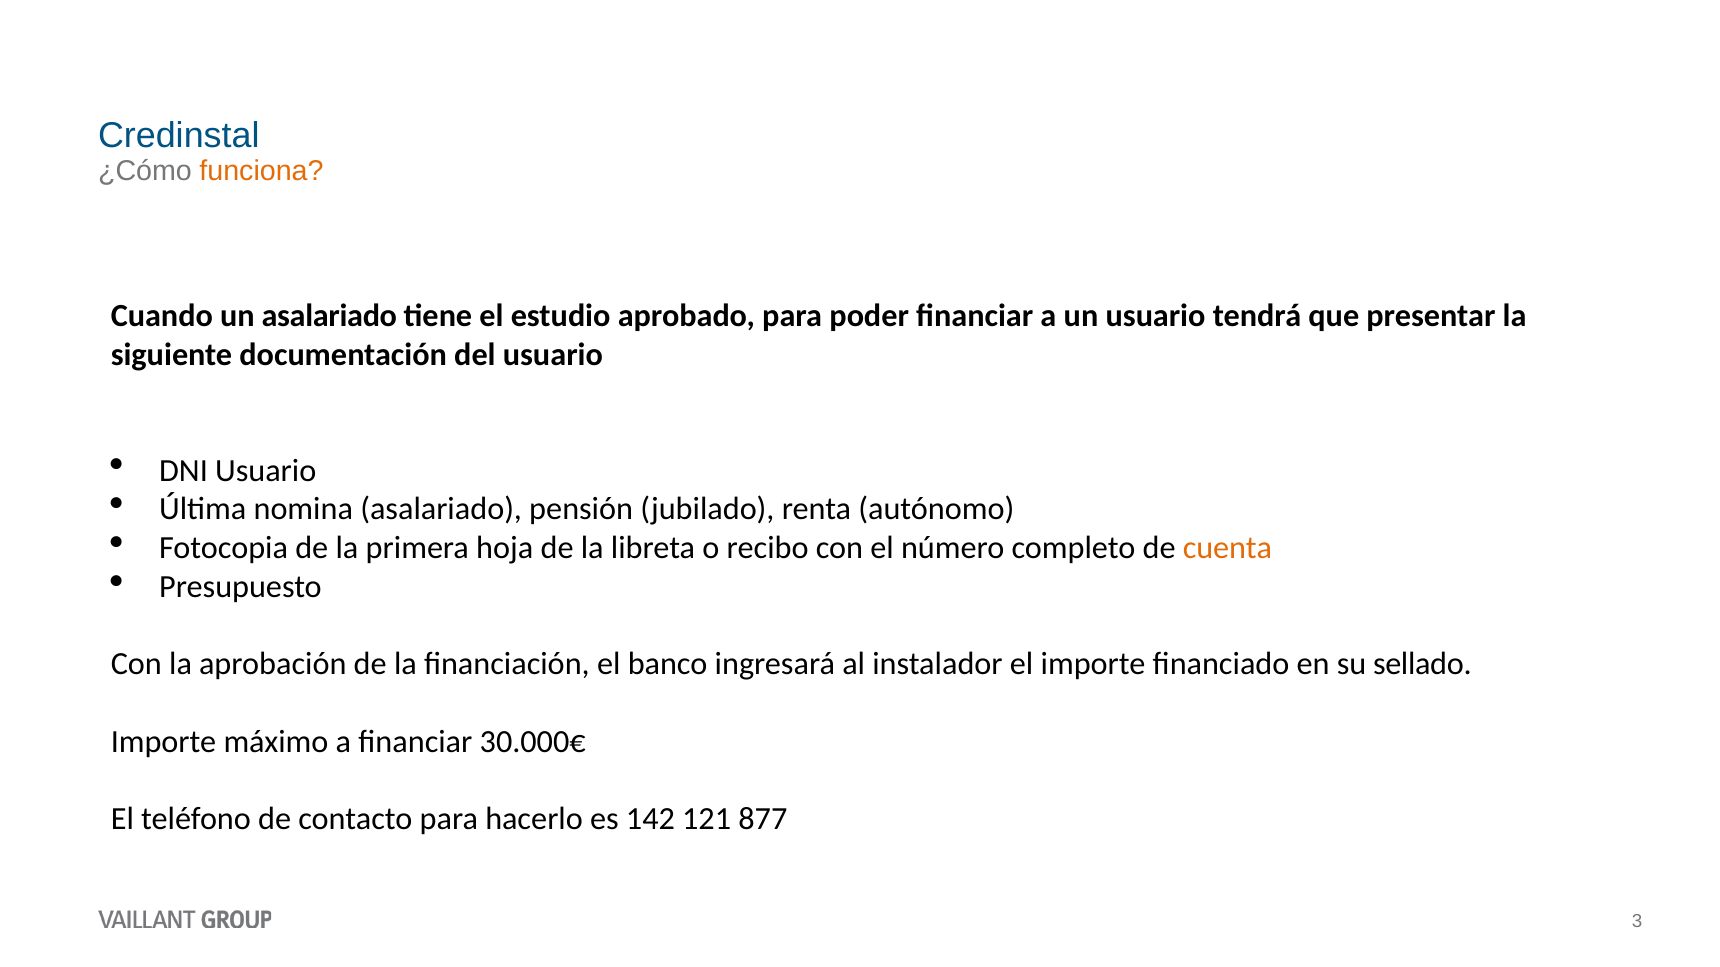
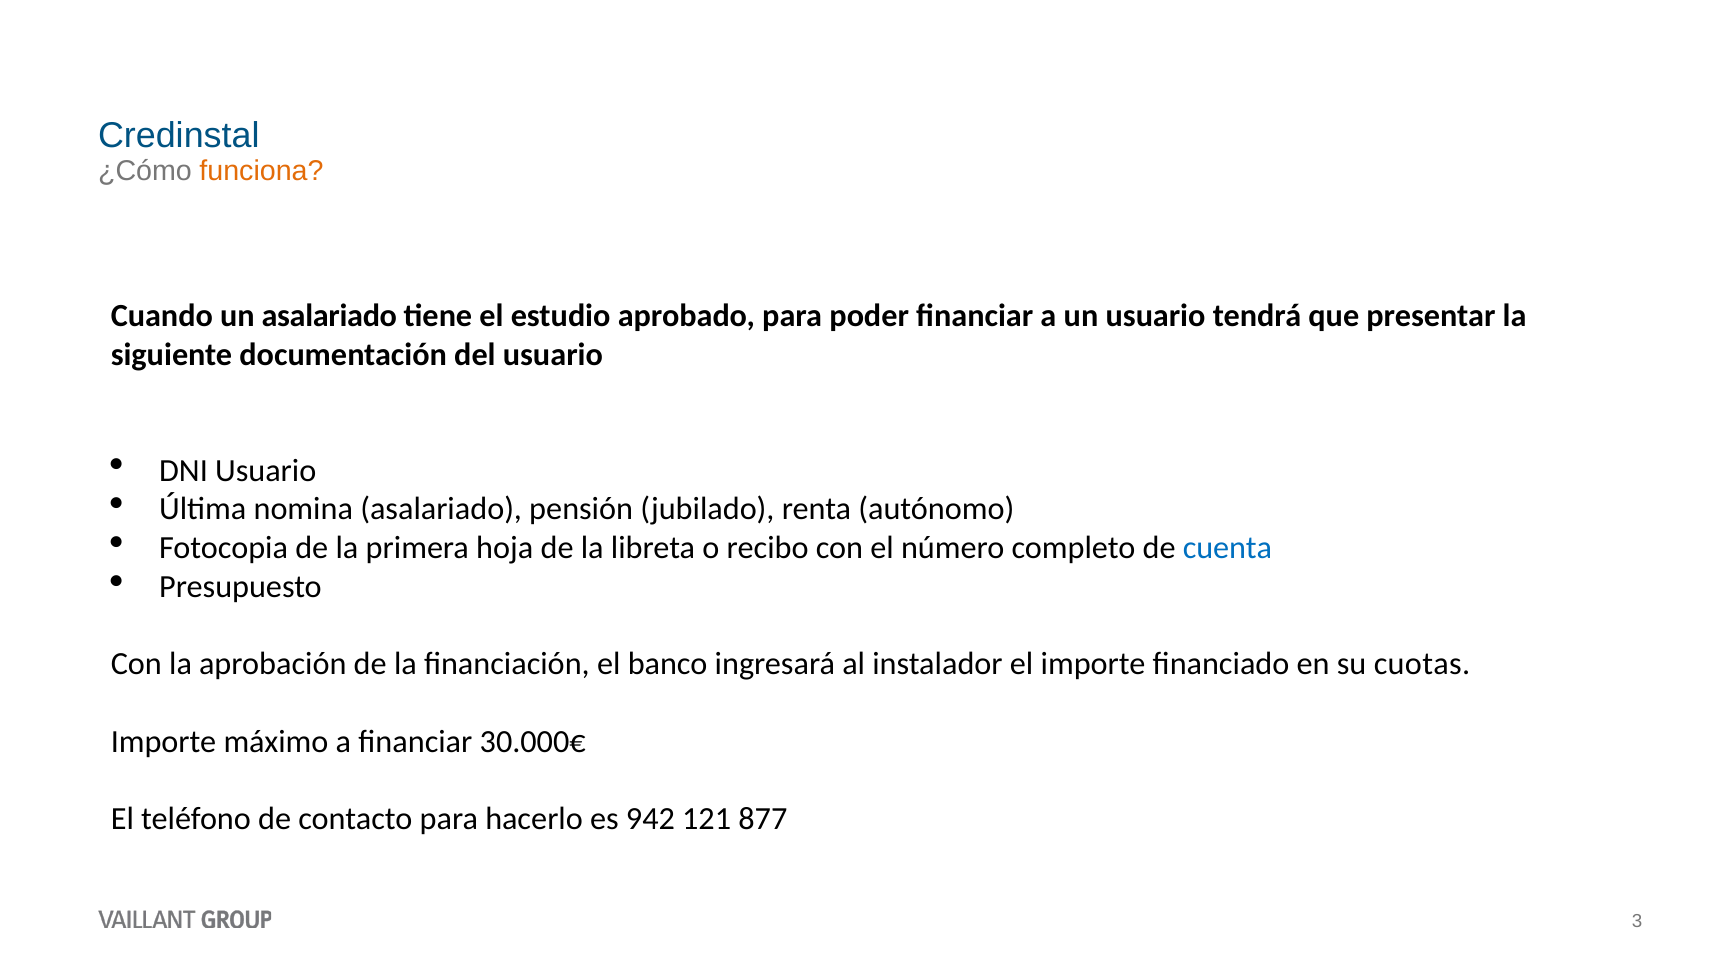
cuenta colour: orange -> blue (1227, 548)
sellado: sellado -> cuotas (1422, 664)
142: 142 -> 942 (650, 819)
